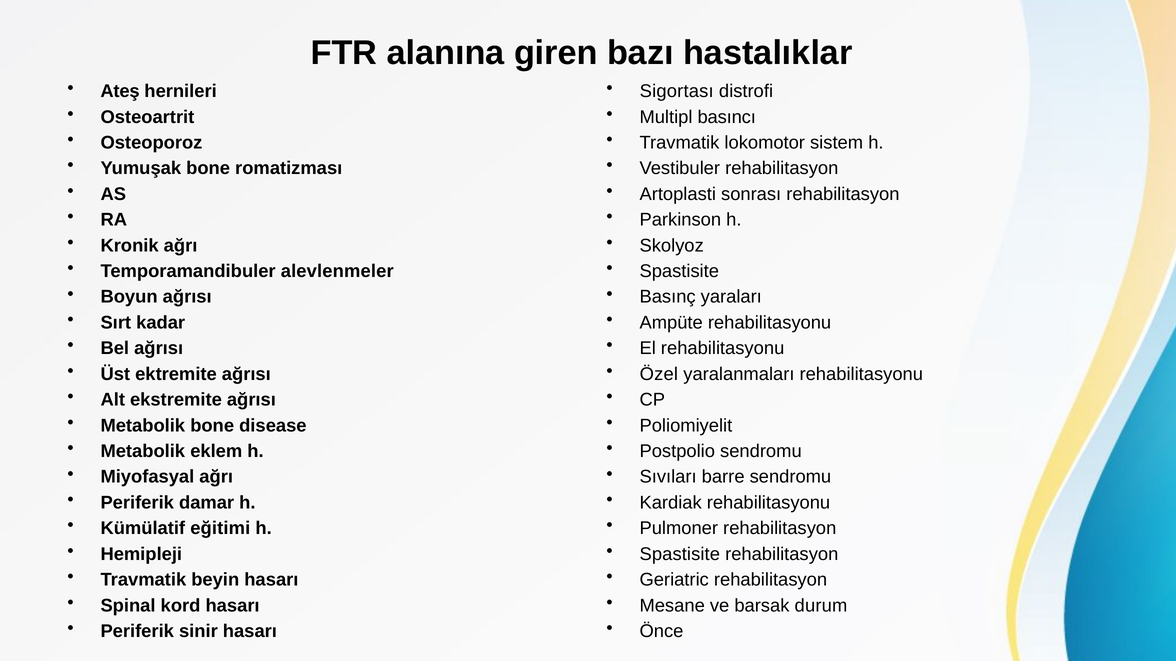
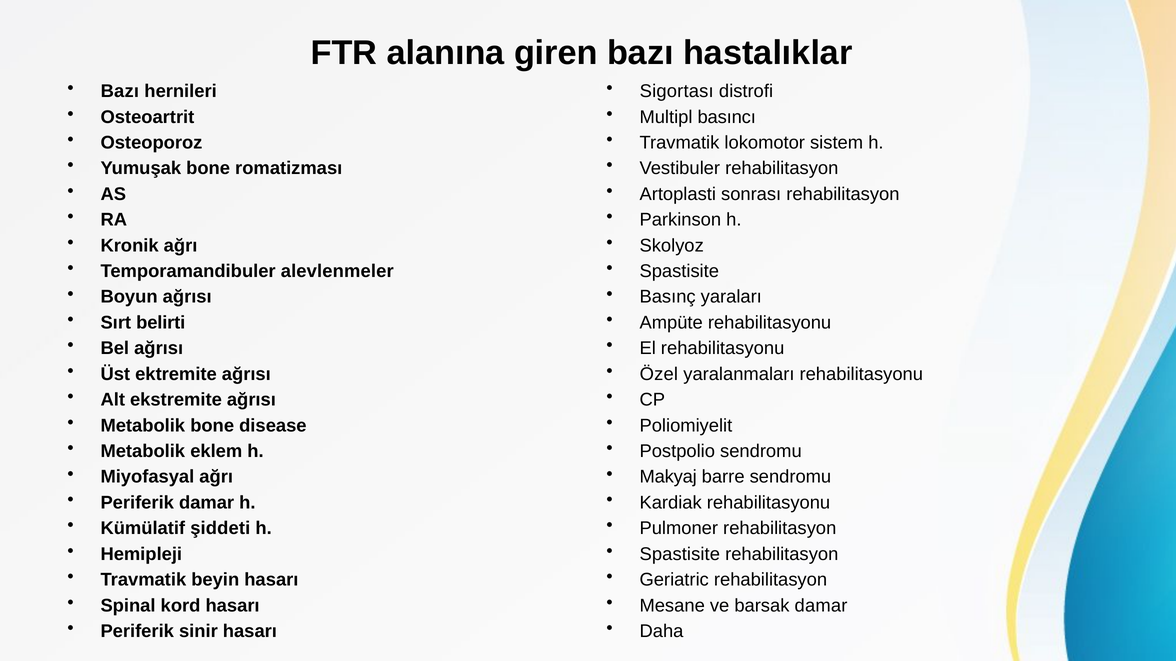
Ateş: Ateş -> Bazı (120, 91)
kadar: kadar -> belirti (161, 323)
Sıvıları: Sıvıları -> Makyaj (668, 477)
eğitimi: eğitimi -> şiddeti (220, 529)
barsak durum: durum -> damar (821, 606)
Önce: Önce -> Daha (662, 632)
